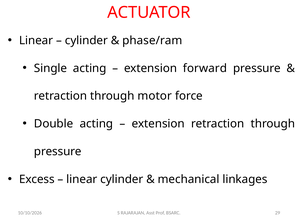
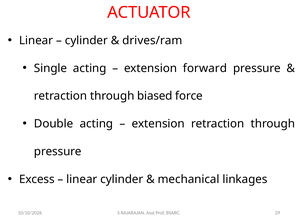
phase/ram: phase/ram -> drives/ram (152, 41)
motor: motor -> biased (155, 96)
